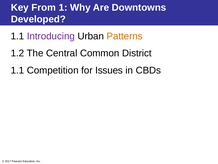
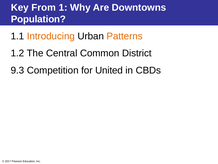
Developed: Developed -> Population (38, 19)
Introducing colour: purple -> orange (51, 36)
1.1: 1.1 -> 9.3 (17, 70)
Issues: Issues -> United (109, 70)
